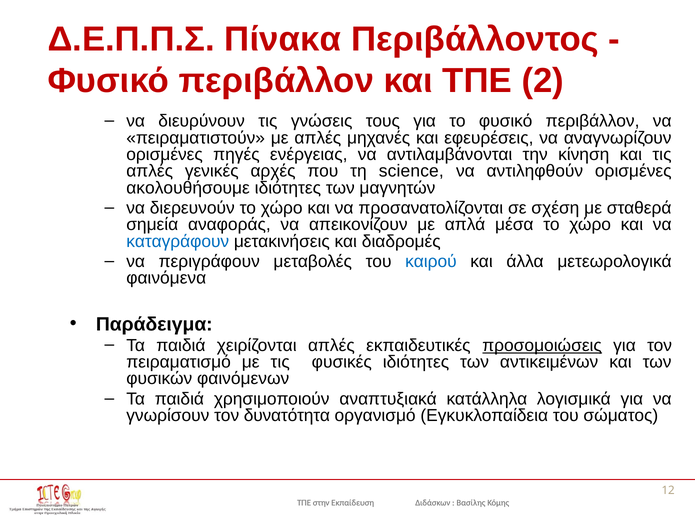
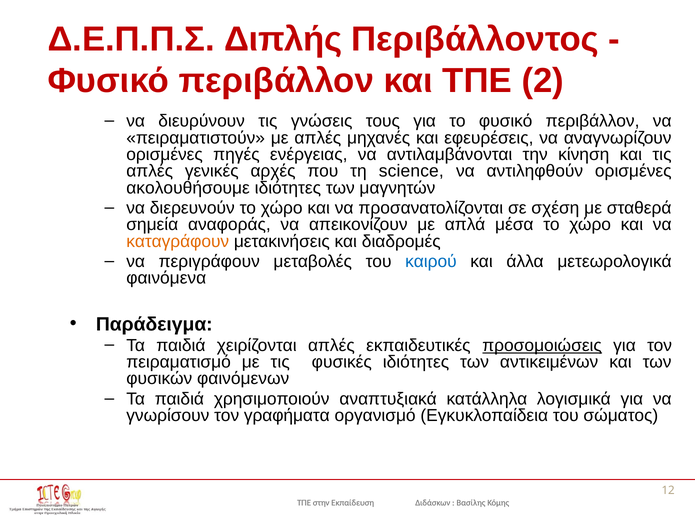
Πίνακα: Πίνακα -> Διπλής (283, 39)
καταγράφουν colour: blue -> orange (178, 241)
δυνατότητα: δυνατότητα -> γραφήματα (287, 416)
